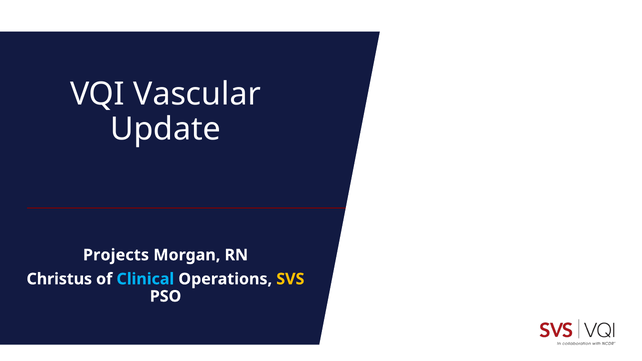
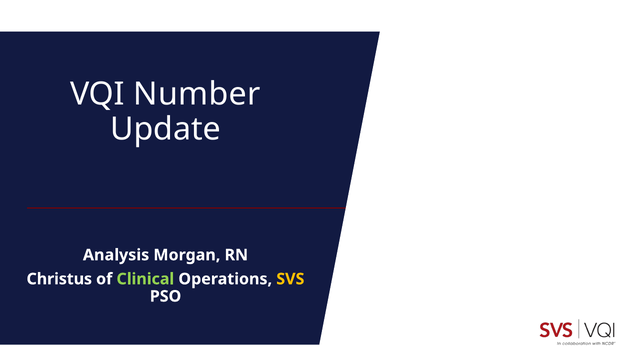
Vascular: Vascular -> Number (197, 94)
Projects: Projects -> Analysis (116, 255)
Clinical colour: light blue -> light green (145, 279)
